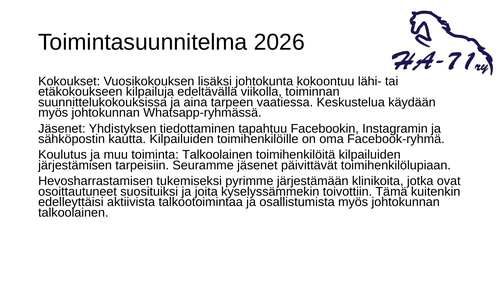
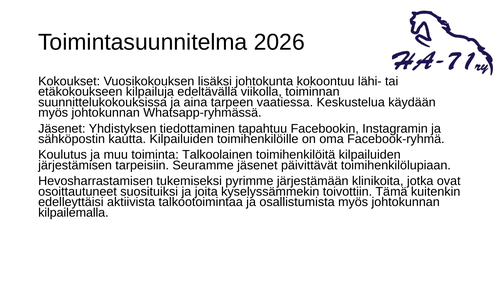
talkoolainen: talkoolainen -> kilpailemalla (73, 213)
